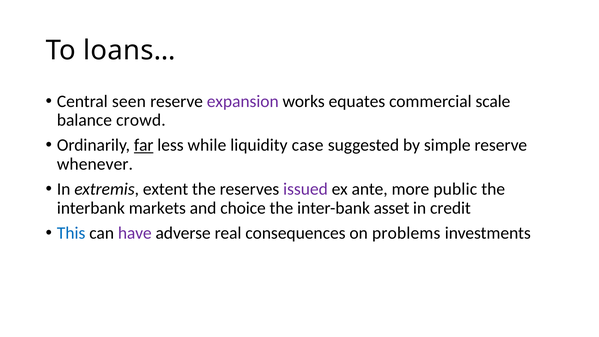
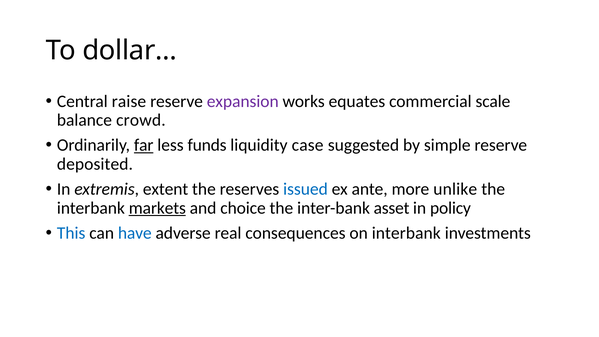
loans…: loans… -> dollar… (130, 50)
seen: seen -> raise (129, 101)
while: while -> funds (207, 145)
whenever: whenever -> deposited (95, 164)
issued colour: purple -> blue (305, 189)
public: public -> unlike (455, 189)
markets underline: none -> present (157, 208)
credit: credit -> policy (450, 208)
have colour: purple -> blue (135, 233)
on problems: problems -> interbank (406, 233)
